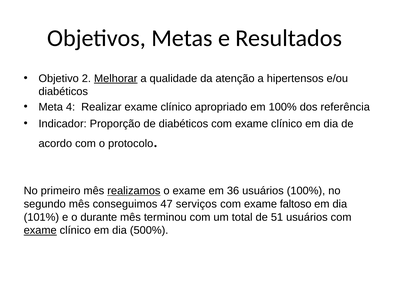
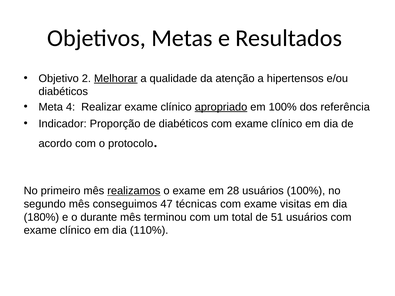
apropriado underline: none -> present (221, 107)
36: 36 -> 28 (233, 191)
serviços: serviços -> técnicas (196, 204)
faltoso: faltoso -> visitas (296, 204)
101%: 101% -> 180% (41, 217)
exame underline: present -> none (40, 231)
500%: 500% -> 110% (149, 231)
